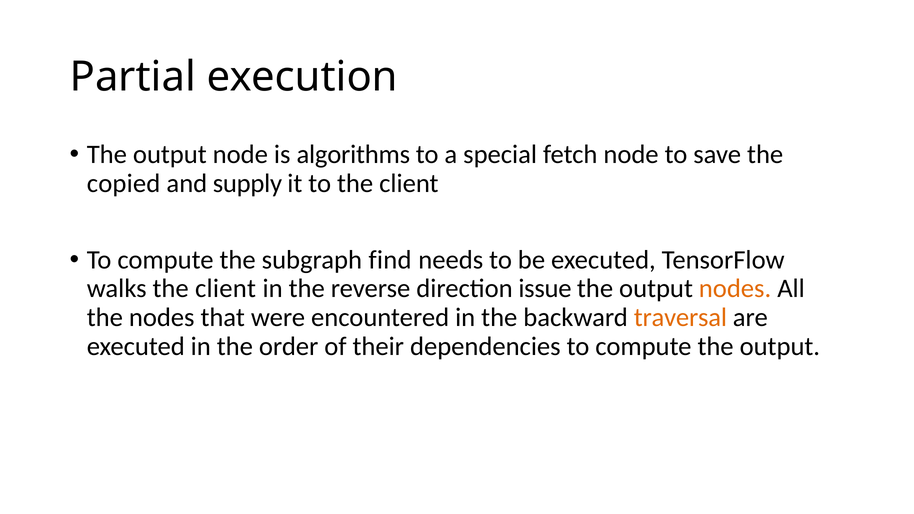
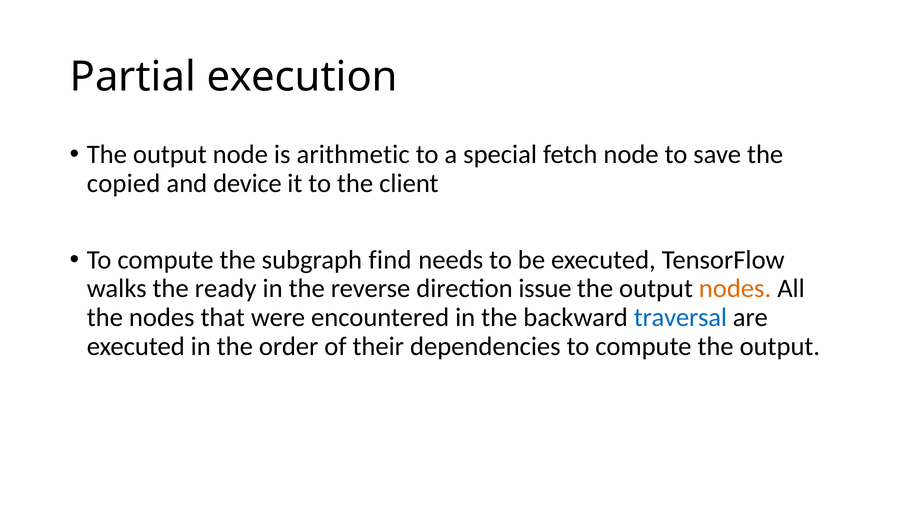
algorithms: algorithms -> arithmetic (353, 155)
supply: supply -> device (247, 183)
walks the client: client -> ready (226, 289)
traversal colour: orange -> blue (680, 318)
